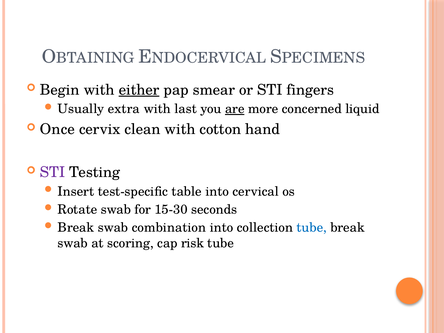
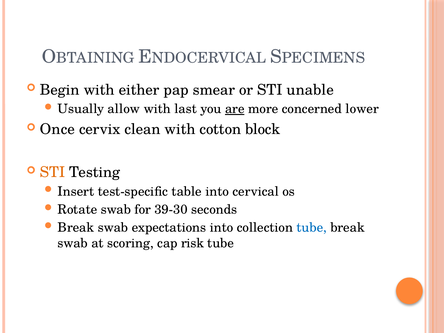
either underline: present -> none (139, 90)
fingers: fingers -> unable (310, 90)
extra: extra -> allow (124, 109)
liquid: liquid -> lower (362, 109)
hand: hand -> block (263, 129)
STI colour: purple -> orange (52, 172)
15-30: 15-30 -> 39-30 (171, 210)
combination: combination -> expectations (169, 228)
